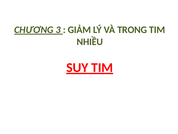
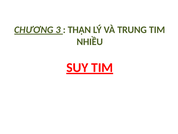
GIẢM: GIẢM -> THẬN (79, 30)
TRONG: TRONG -> TRUNG (132, 30)
